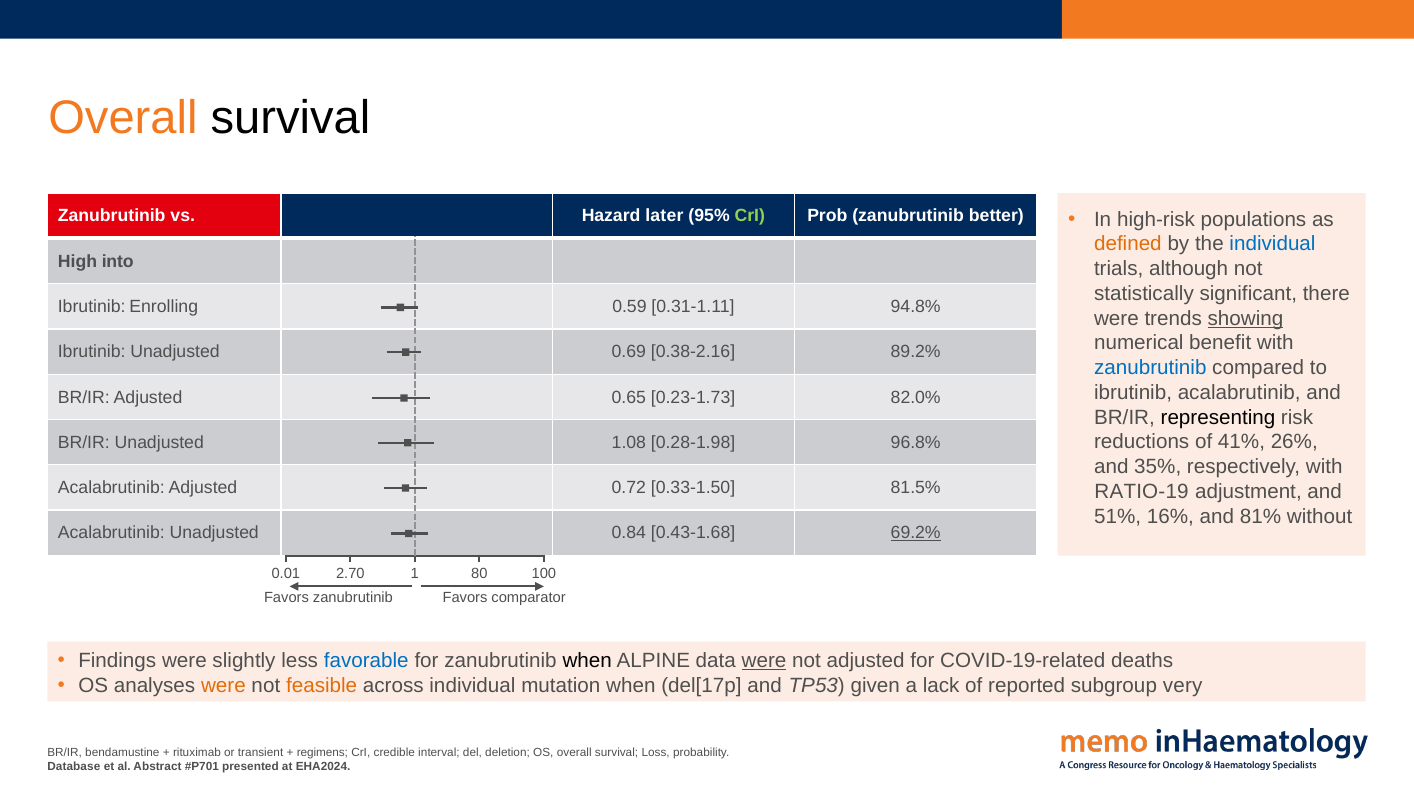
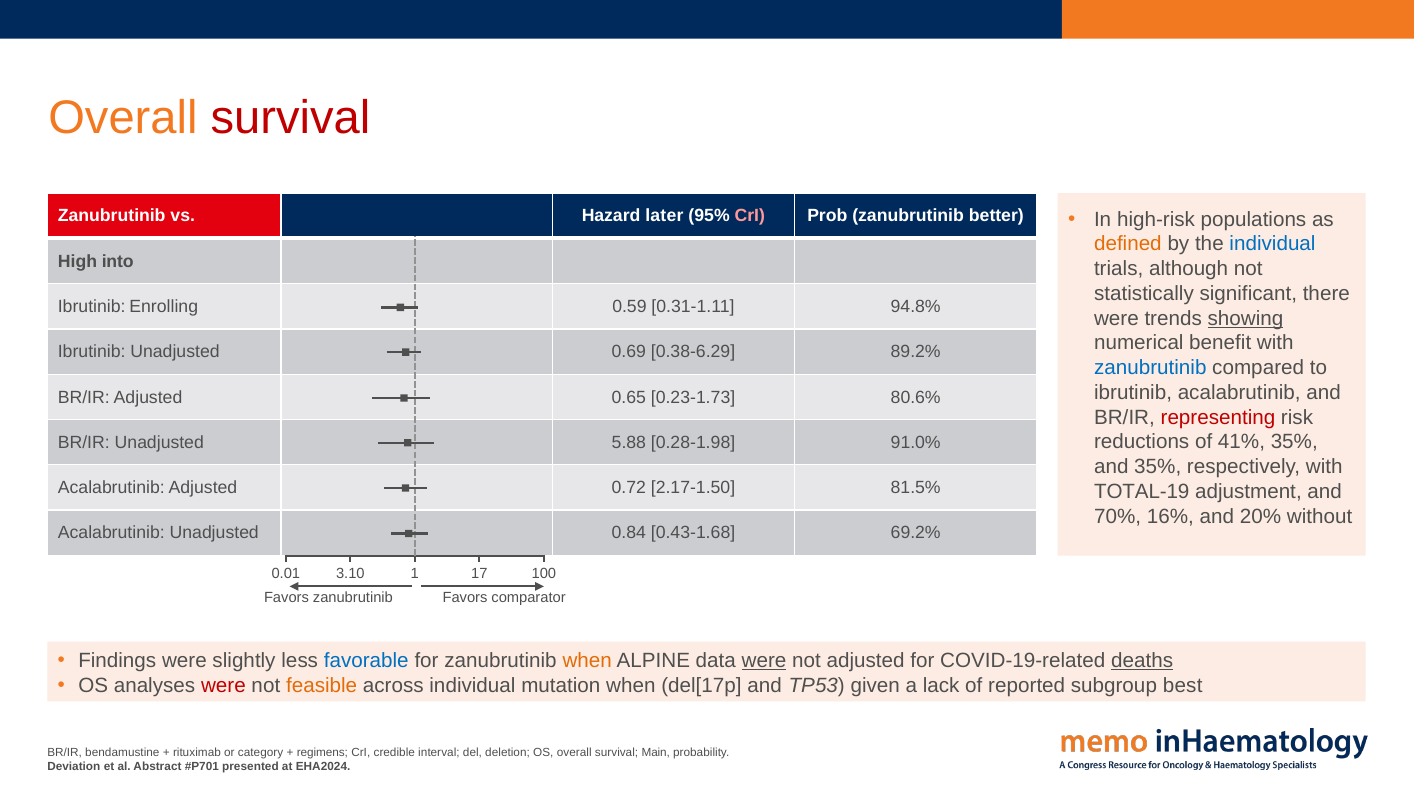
survival colour: black -> red (290, 118)
CrI colour: light green -> pink (750, 216)
0.38-2.16: 0.38-2.16 -> 0.38-6.29 (693, 352)
82.0%: 82.0% -> 80.6% (916, 397)
representing colour: black -> red (1218, 418)
41% 26%: 26% -> 35% (1294, 442)
1.08: 1.08 -> 5.88 (629, 443)
96.8%: 96.8% -> 91.0% (916, 443)
0.33-1.50: 0.33-1.50 -> 2.17-1.50 (693, 488)
RATIO-19: RATIO-19 -> TOTAL-19 (1142, 492)
51%: 51% -> 70% (1118, 517)
81%: 81% -> 20% (1261, 517)
69.2% underline: present -> none (916, 533)
2.70: 2.70 -> 3.10 (350, 574)
80: 80 -> 17 (479, 574)
when colour: black -> orange (587, 661)
deaths underline: none -> present (1142, 661)
were colour: orange -> red (223, 686)
very: very -> best (1183, 686)
transient: transient -> category (261, 753)
Loss: Loss -> Main (656, 753)
Database: Database -> Deviation (74, 767)
